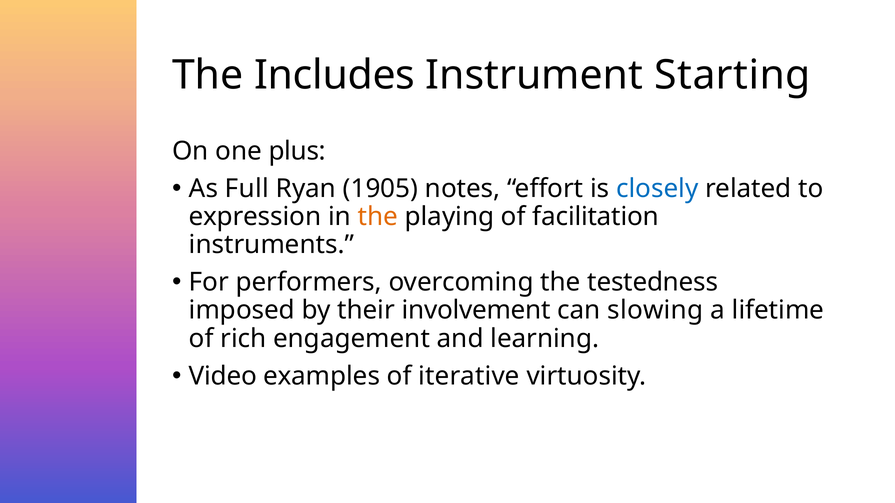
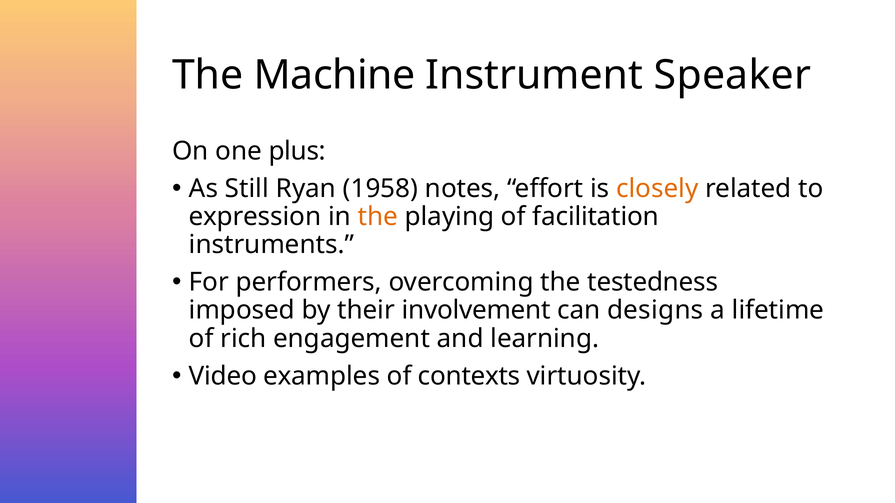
Includes: Includes -> Machine (335, 75)
Starting: Starting -> Speaker (733, 75)
Full: Full -> Still (247, 189)
1905: 1905 -> 1958 (380, 189)
closely colour: blue -> orange (657, 189)
slowing: slowing -> designs (655, 311)
iterative: iterative -> contexts (469, 376)
